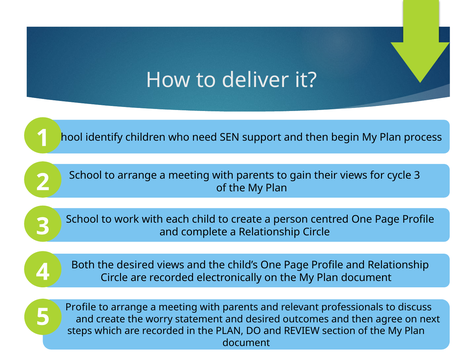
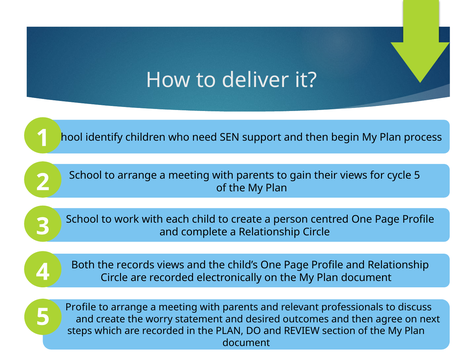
cycle 3: 3 -> 5 (417, 175)
the desired: desired -> records (135, 265)
